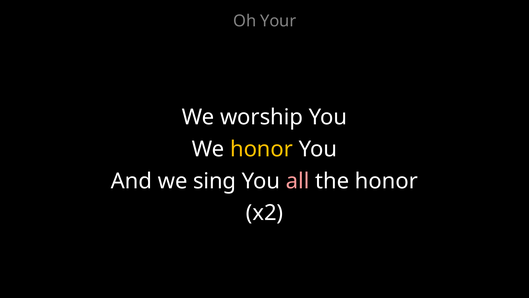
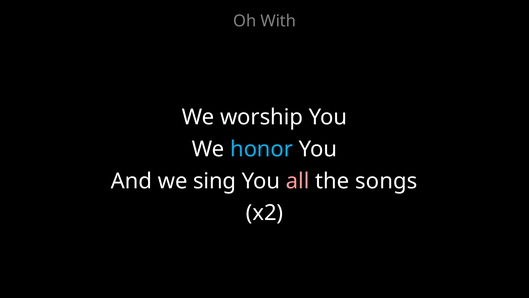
Your: Your -> With (278, 21)
honor colour: yellow -> light blue (262, 149)
the honor: honor -> songs (386, 181)
